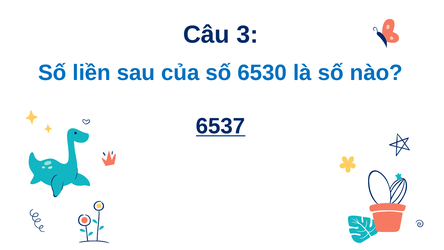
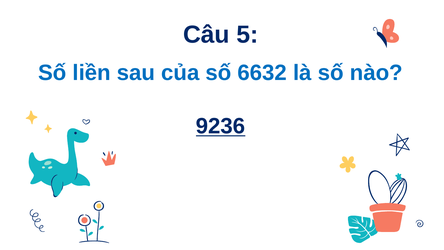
3: 3 -> 5 (247, 35)
6530: 6530 -> 6632 (262, 73)
6537: 6537 -> 9236 (221, 126)
